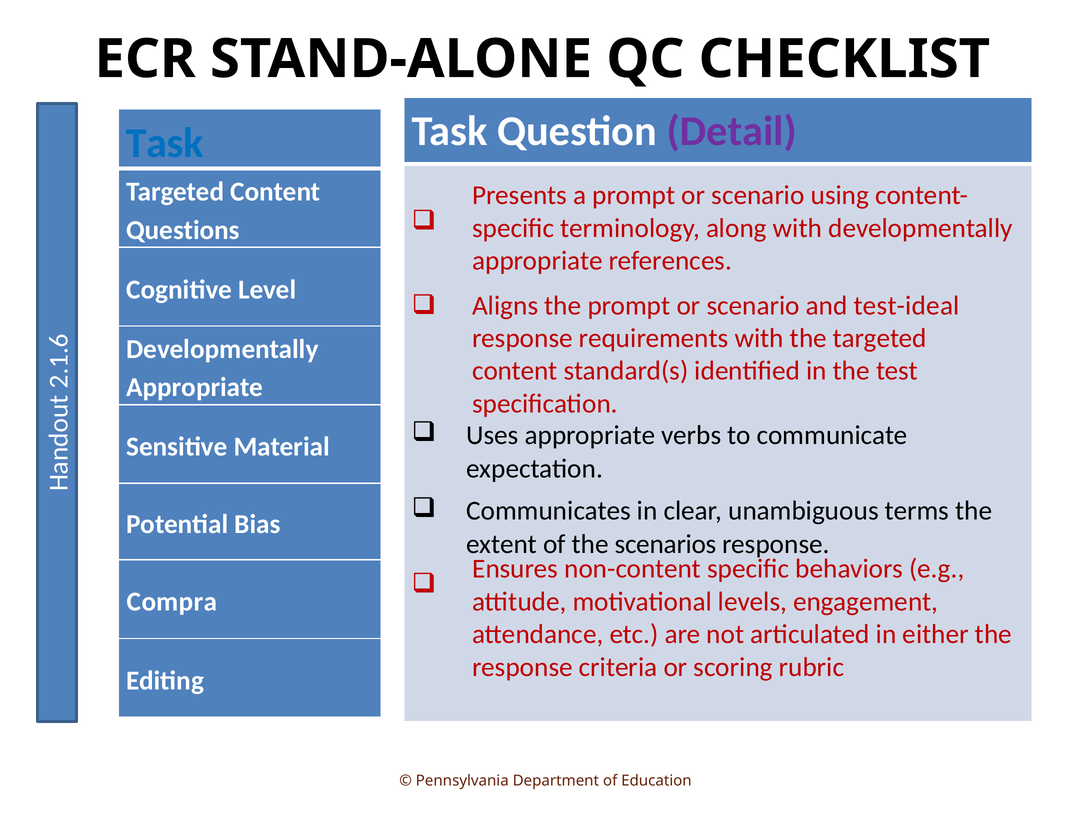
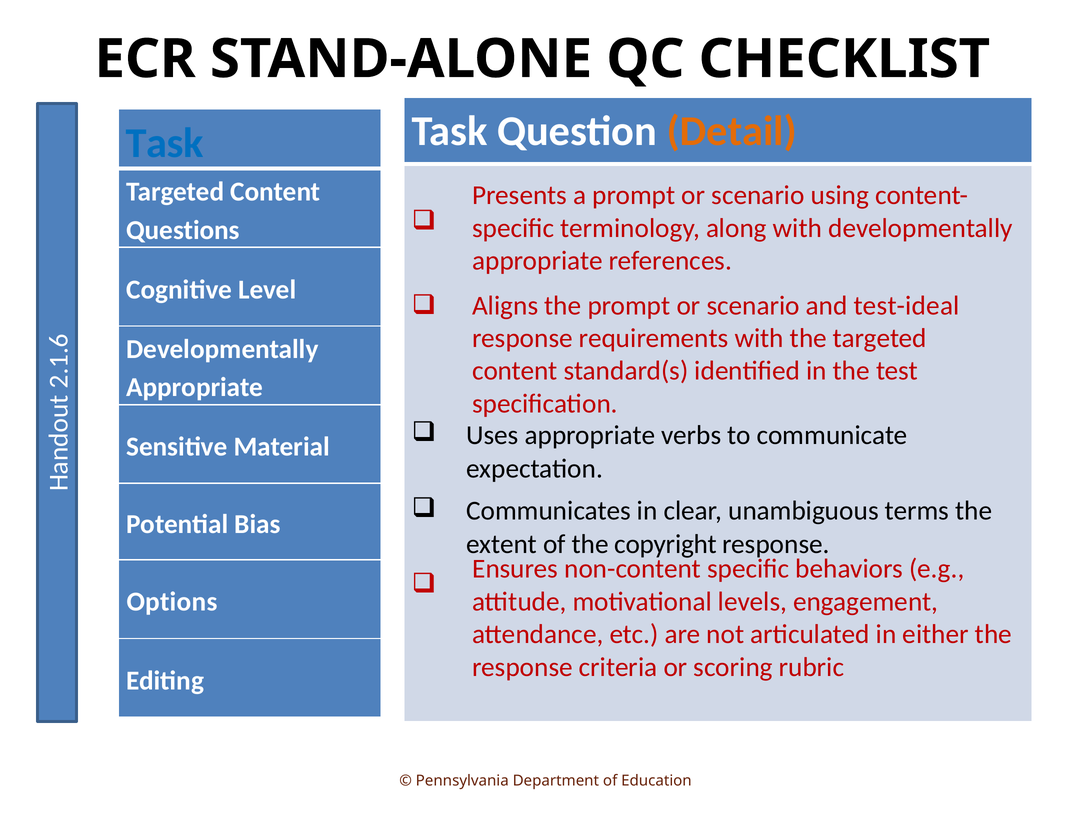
Detail colour: purple -> orange (732, 131)
scenarios: scenarios -> copyright (666, 544)
Compra: Compra -> Options (172, 602)
